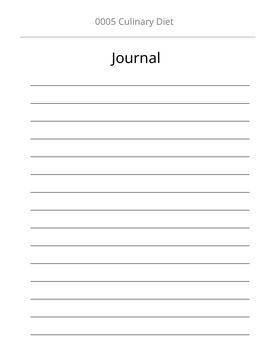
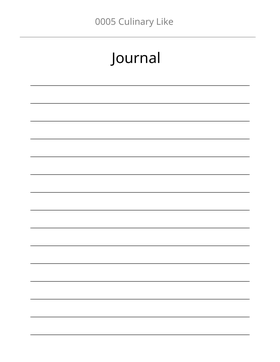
Diet: Diet -> Like (165, 22)
